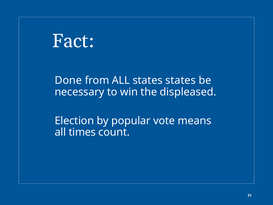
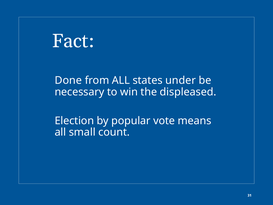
states states: states -> under (181, 80)
times: times -> small (82, 132)
